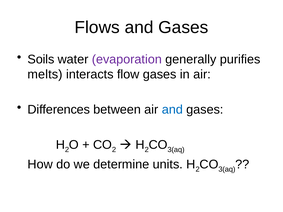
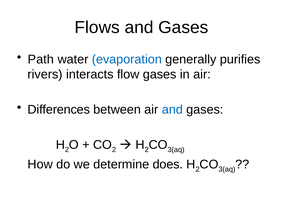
Soils: Soils -> Path (41, 59)
evaporation colour: purple -> blue (127, 59)
melts: melts -> rivers (45, 74)
units: units -> does (168, 165)
